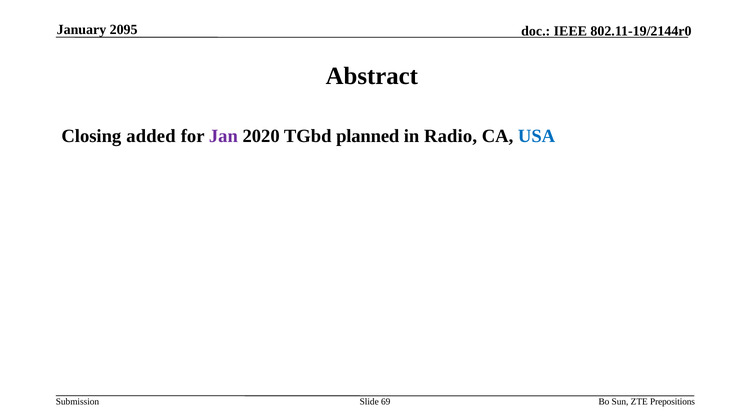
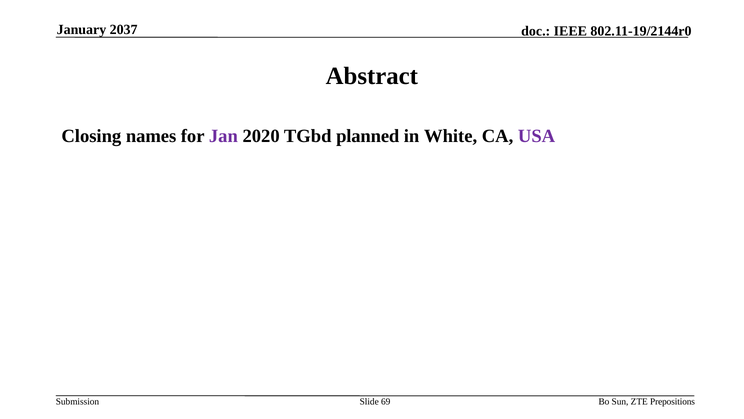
2095: 2095 -> 2037 (124, 30)
added: added -> names (151, 136)
Radio: Radio -> White (451, 136)
USA colour: blue -> purple (537, 136)
